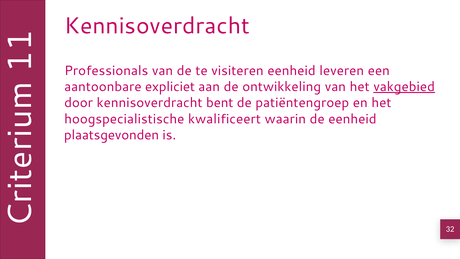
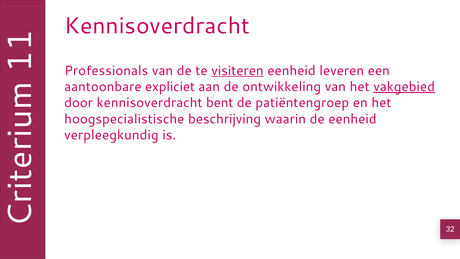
visiteren underline: none -> present (237, 71)
kwalificeert: kwalificeert -> beschrijving (225, 119)
plaatsgevonden: plaatsgevonden -> verpleegkundig (111, 135)
